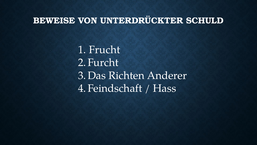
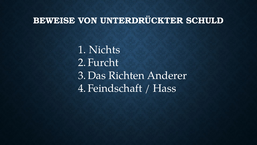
Frucht: Frucht -> Nichts (105, 50)
